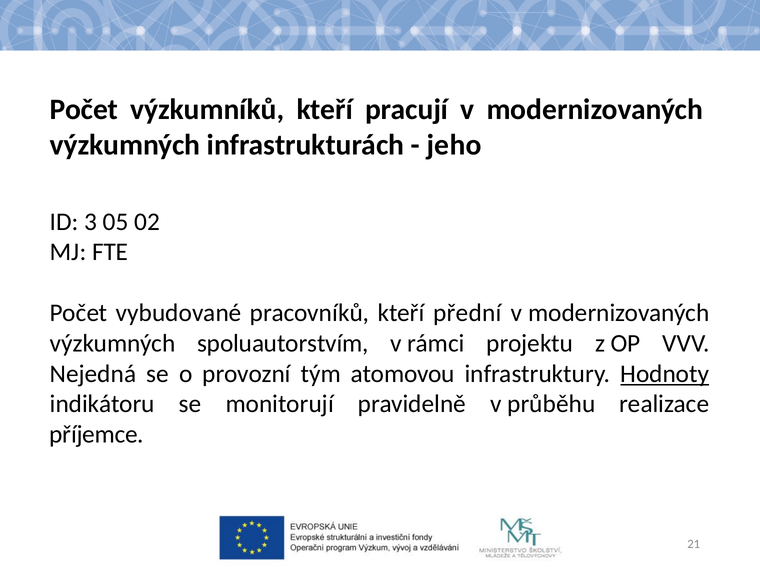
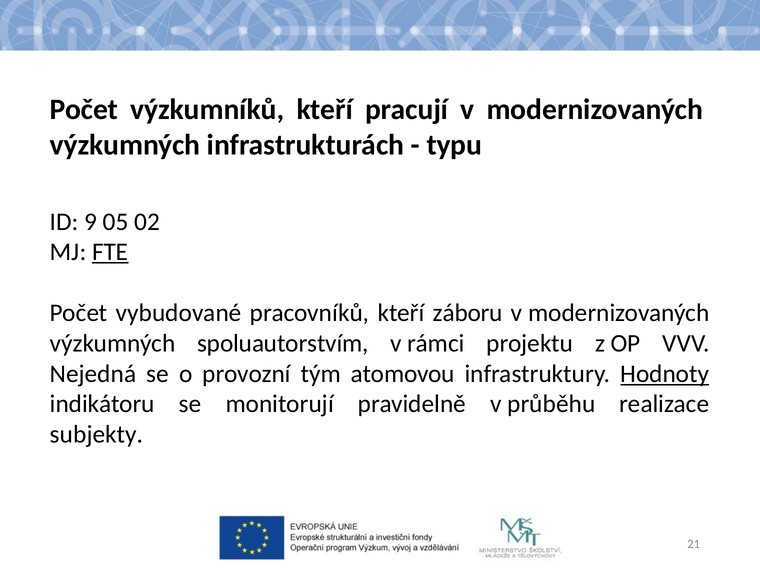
jeho: jeho -> typu (454, 145)
3: 3 -> 9 (91, 222)
FTE underline: none -> present (110, 252)
přední: přední -> záboru (468, 313)
příjemce: příjemce -> subjekty (97, 434)
